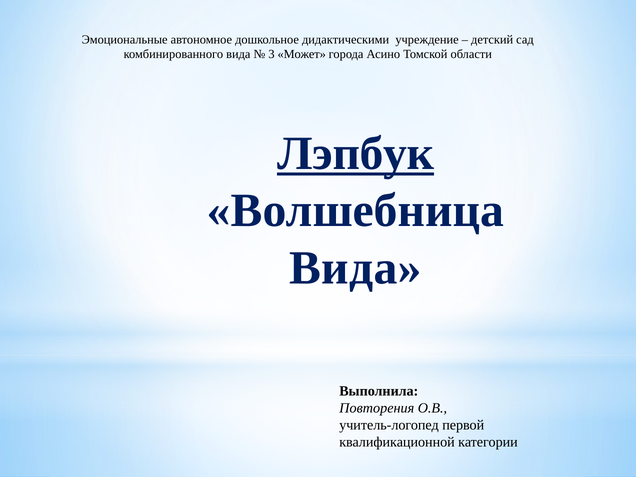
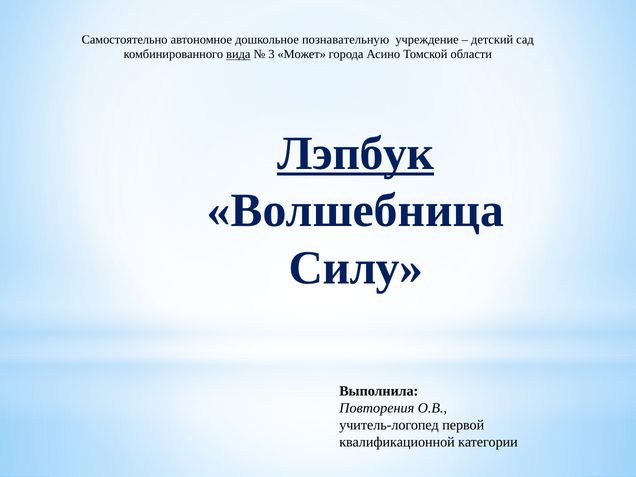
Эмоциональные: Эмоциональные -> Самостоятельно (125, 40)
дидактическими: дидактическими -> познавательную (346, 40)
вида underline: none -> present (238, 54)
Вида: Вида -> Силу (356, 268)
